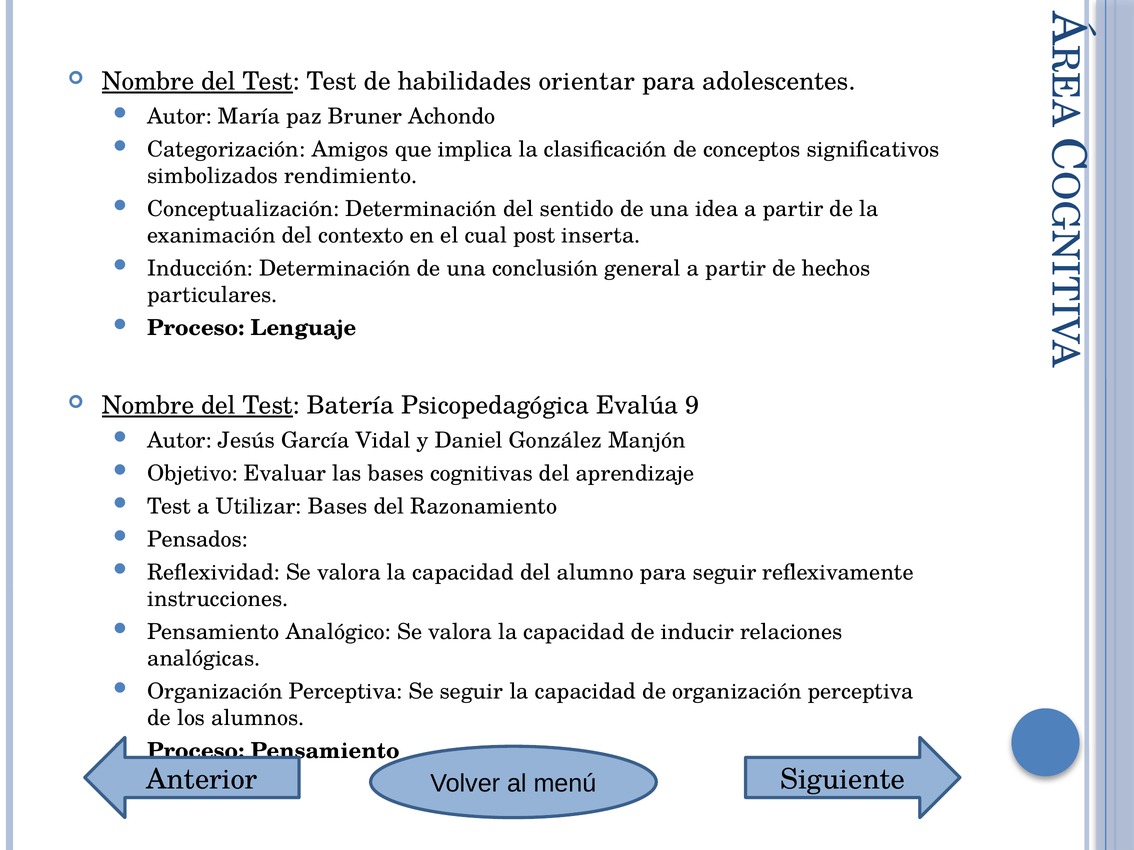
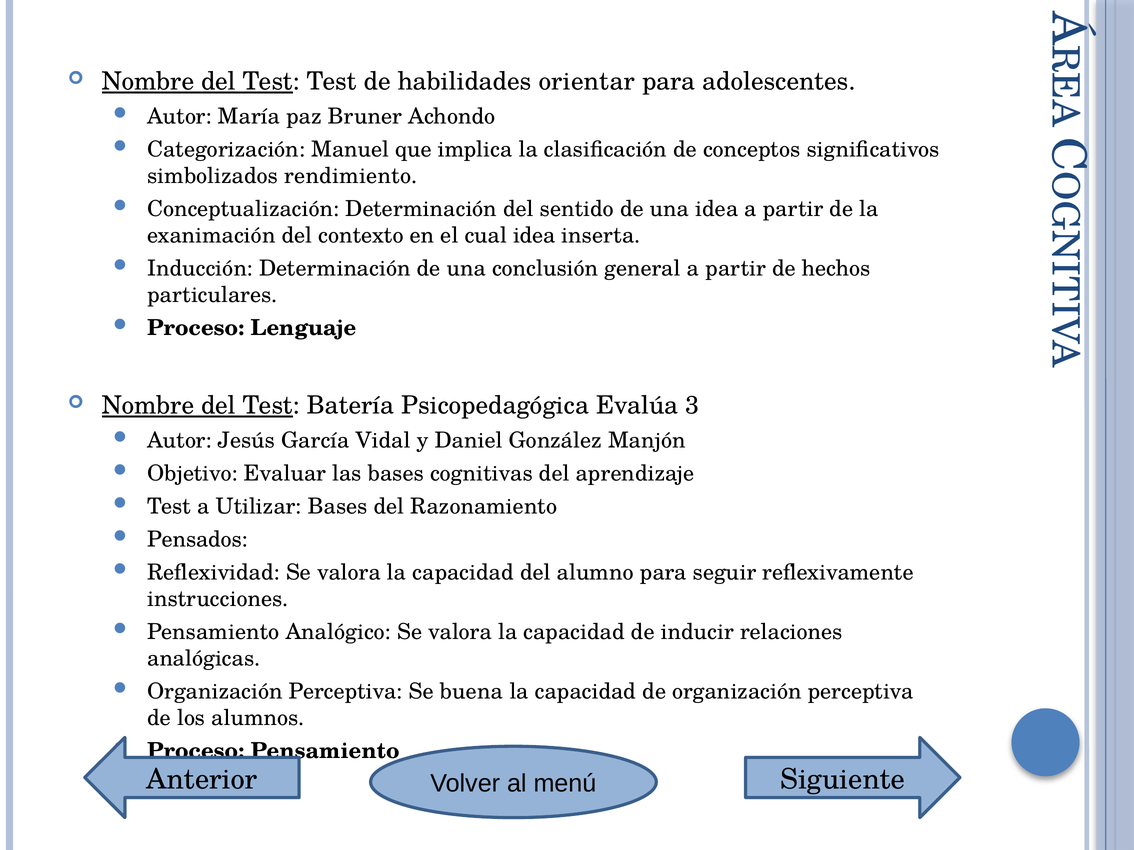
Amigos: Amigos -> Manuel (350, 149)
cual post: post -> idea (534, 235)
9: 9 -> 3 (692, 406)
Se seguir: seguir -> buena (471, 692)
